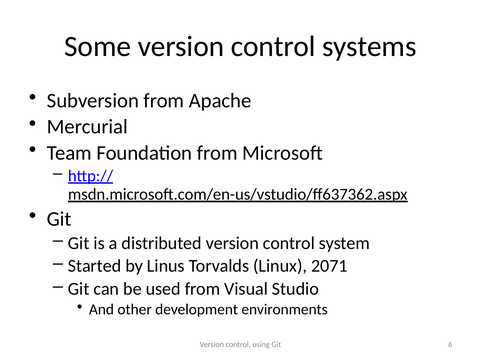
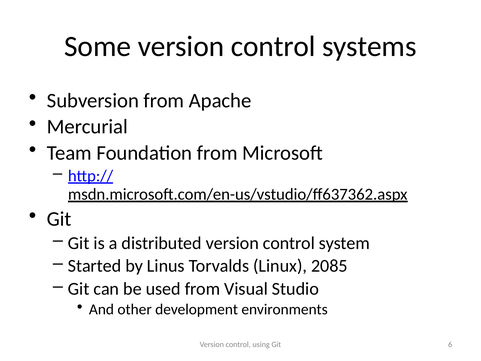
2071: 2071 -> 2085 (329, 266)
